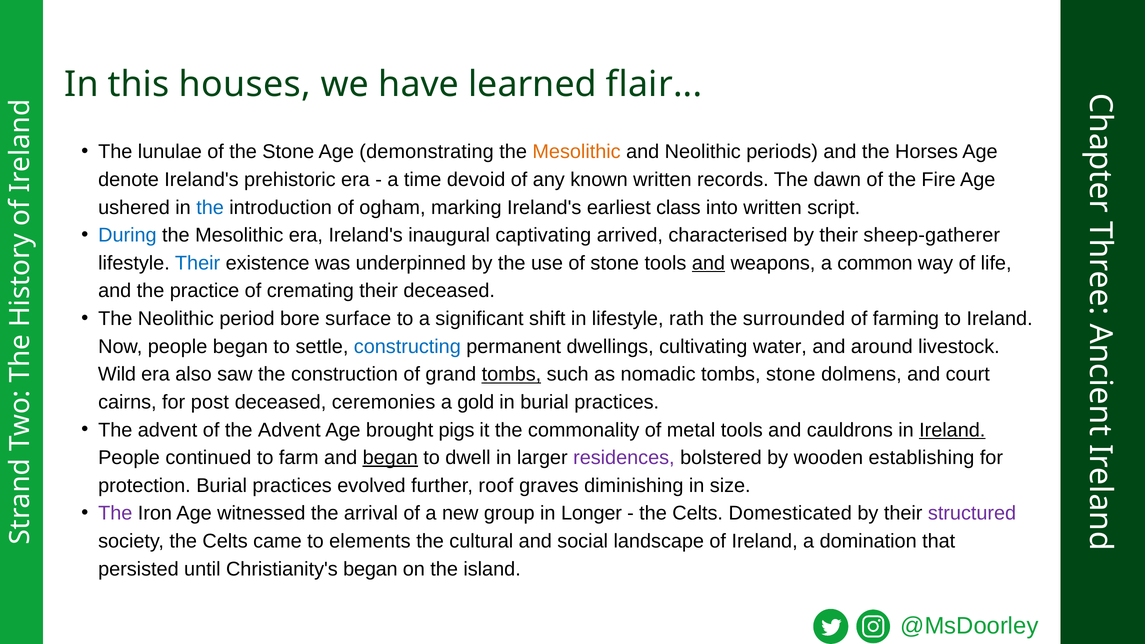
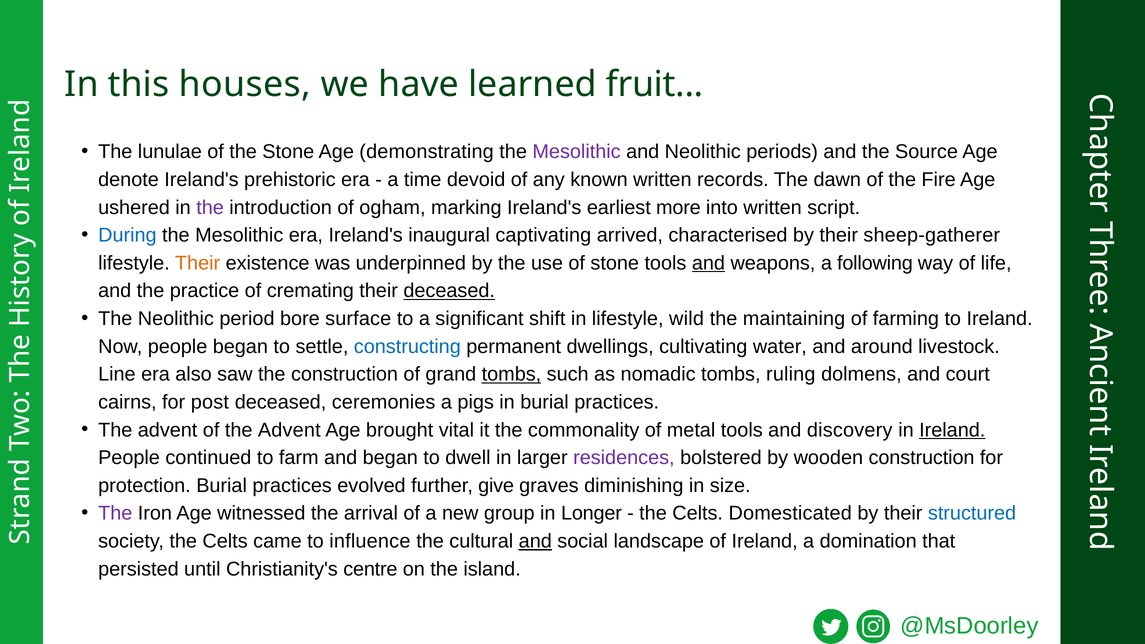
flair: flair -> fruit (655, 84)
Mesolithic colour: orange -> purple (577, 152)
Horses: Horses -> Source (927, 152)
the colour: blue -> purple (210, 207)
class: class -> more (678, 207)
Their colour: blue -> orange (198, 263)
common: common -> following (875, 263)
deceased underline: none -> present (449, 291)
rath: rath -> wild (687, 319)
surrounded: surrounded -> maintaining (794, 319)
Wild: Wild -> Line (117, 374)
tombs stone: stone -> ruling (791, 374)
gold: gold -> pigs (476, 402)
pigs: pigs -> vital (456, 430)
cauldrons: cauldrons -> discovery (850, 430)
began underline: present -> none (390, 458)
wooden establishing: establishing -> construction (922, 458)
roof: roof -> give (496, 486)
structured colour: purple -> blue (972, 513)
elements: elements -> influence (370, 541)
and underline: none -> present (535, 541)
Christianity's began: began -> centre (370, 569)
